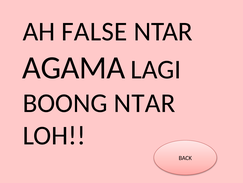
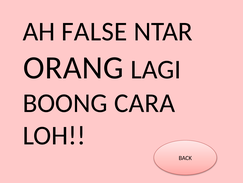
AGAMA: AGAMA -> ORANG (73, 67)
BOONG NTAR: NTAR -> CARA (145, 103)
